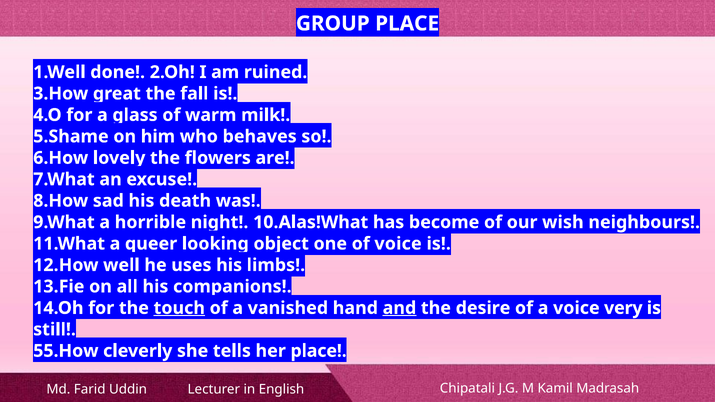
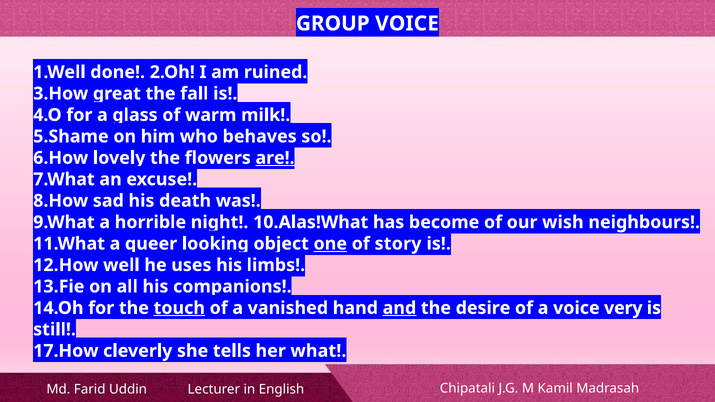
GROUP PLACE: PLACE -> VOICE (407, 24)
are underline: none -> present (275, 158)
one underline: none -> present (330, 244)
of voice: voice -> story (398, 244)
55.How: 55.How -> 17.How (66, 351)
her place: place -> what (318, 351)
